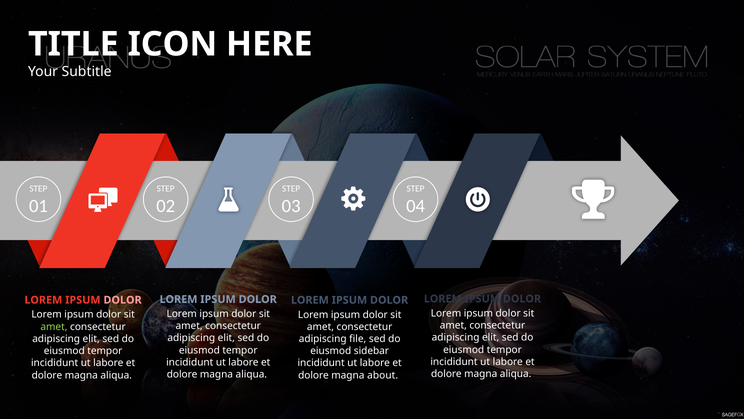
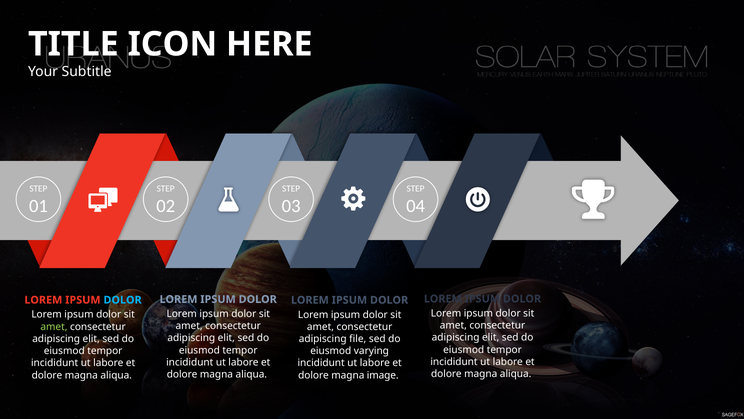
DOLOR colour: pink -> light blue (123, 300)
sidebar: sidebar -> varying (371, 351)
about: about -> image (383, 375)
